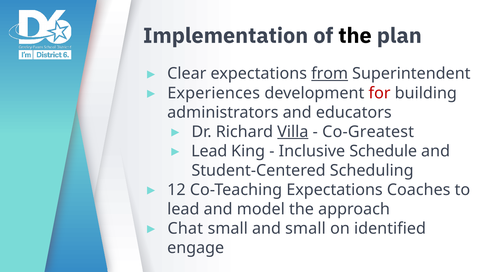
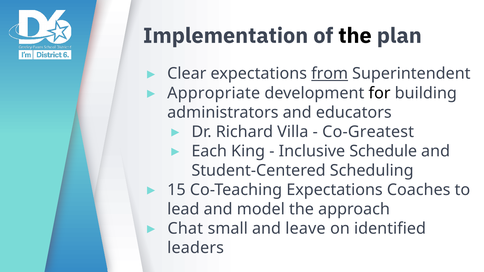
Experiences: Experiences -> Appropriate (214, 93)
for colour: red -> black (380, 93)
Villa underline: present -> none (293, 132)
Lead: Lead -> Each (209, 151)
12: 12 -> 15 (176, 190)
and small: small -> leave (305, 229)
engage: engage -> leaders (196, 248)
